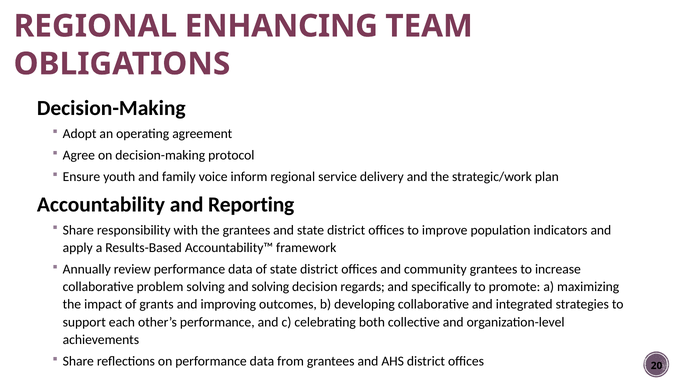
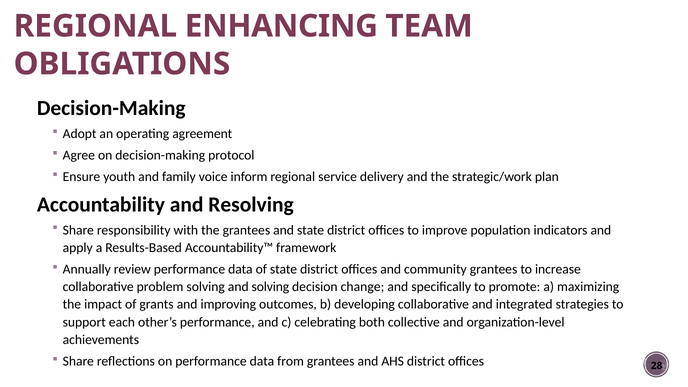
Reporting: Reporting -> Resolving (251, 204)
regards: regards -> change (363, 287)
20: 20 -> 28 (657, 366)
